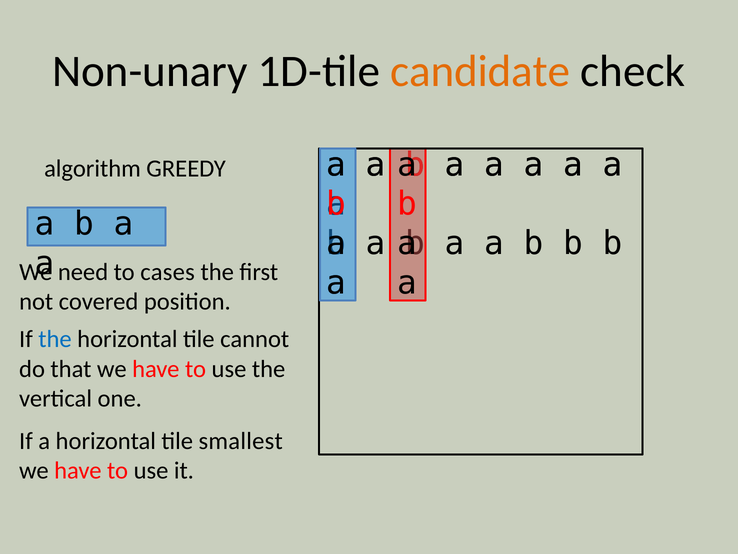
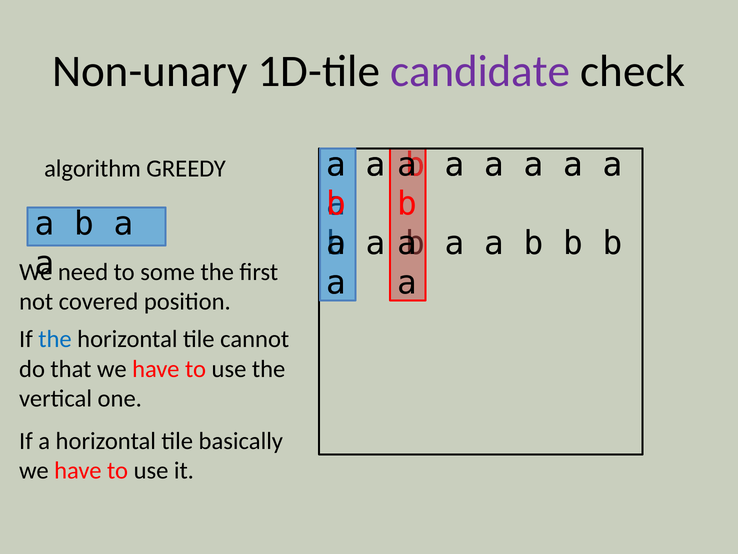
candidate colour: orange -> purple (480, 71)
cases: cases -> some (168, 272)
smallest: smallest -> basically (241, 440)
